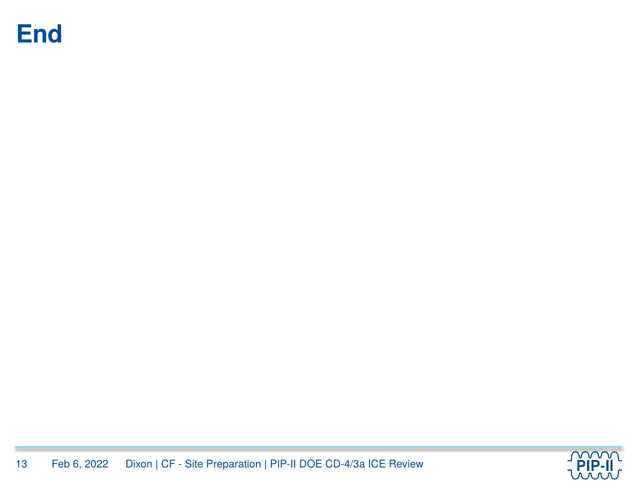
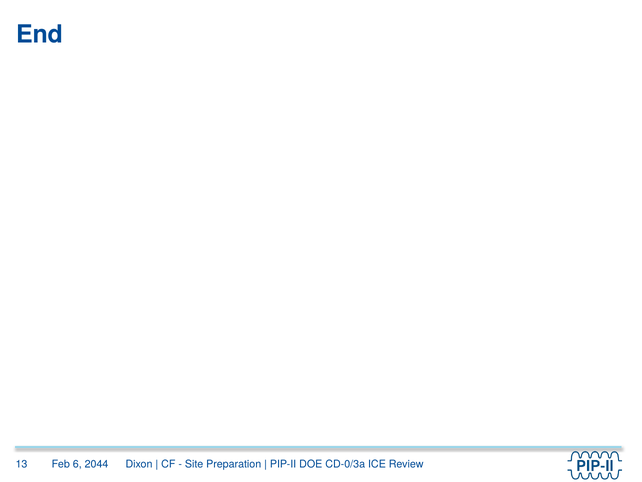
2022: 2022 -> 2044 (97, 464)
CD-4/3a: CD-4/3a -> CD-0/3a (345, 464)
